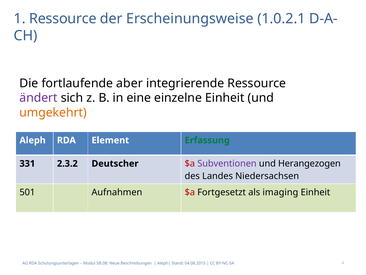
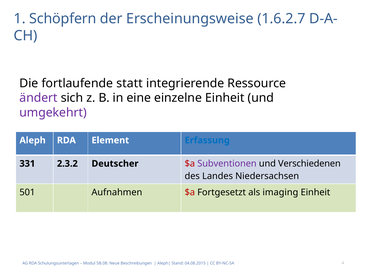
1 Ressource: Ressource -> Schöpfern (63, 19)
1.0.2.1: 1.0.2.1 -> 1.6.2.7 (281, 19)
aber: aber -> statt (130, 83)
umgekehrt colour: orange -> purple (53, 112)
Erfassung colour: green -> blue (207, 140)
Herangezogen: Herangezogen -> Verschiedenen (309, 163)
